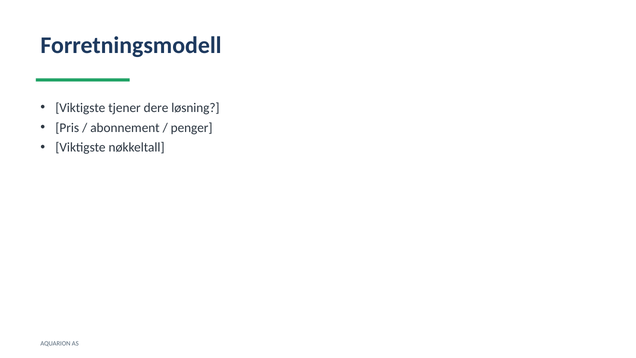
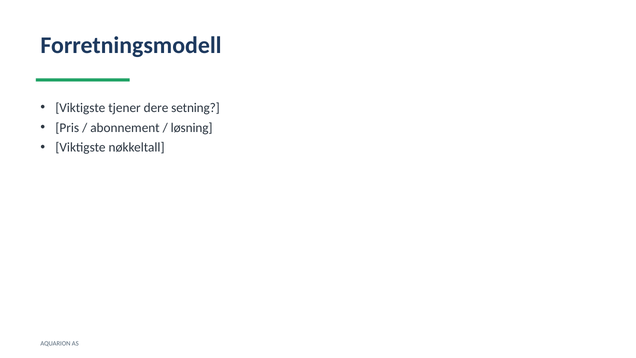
løsning: løsning -> setning (195, 108)
penger: penger -> løsning (192, 128)
